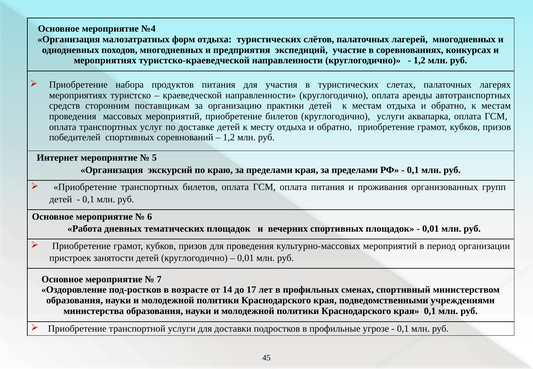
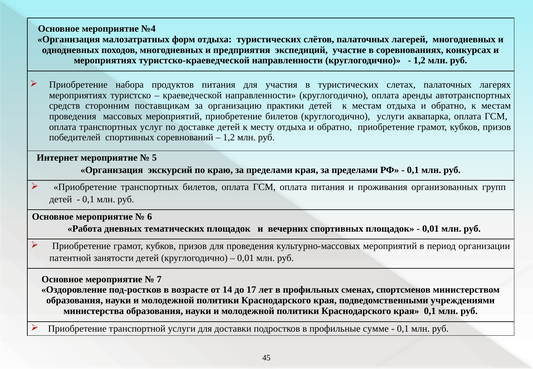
пристроек: пристроек -> патентной (70, 258)
спортивный: спортивный -> спортсменов (403, 290)
угрозе: угрозе -> сумме (376, 329)
